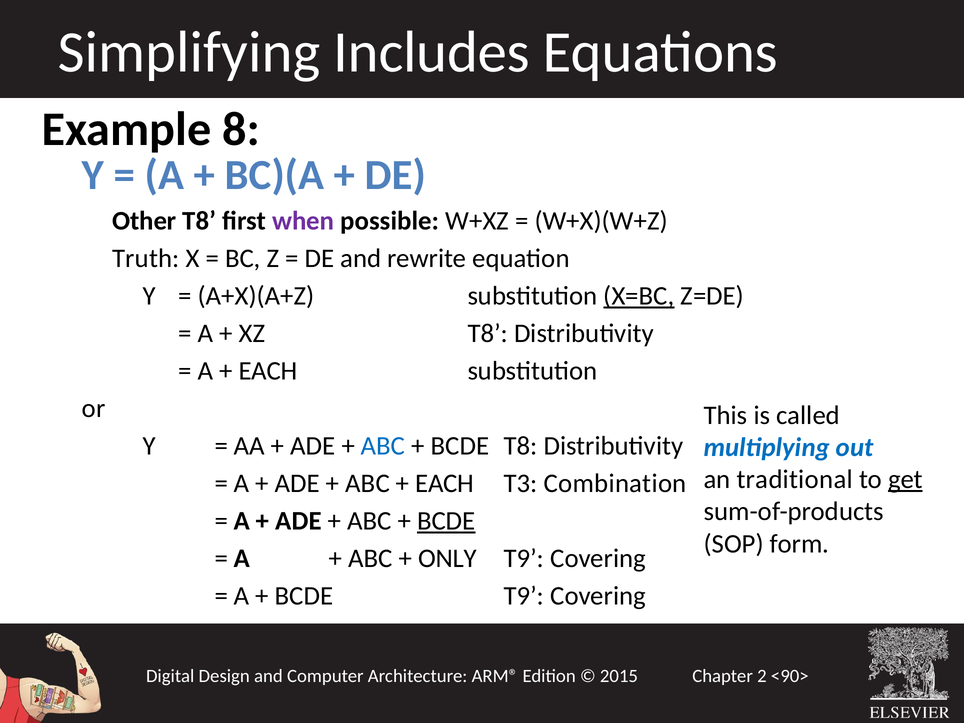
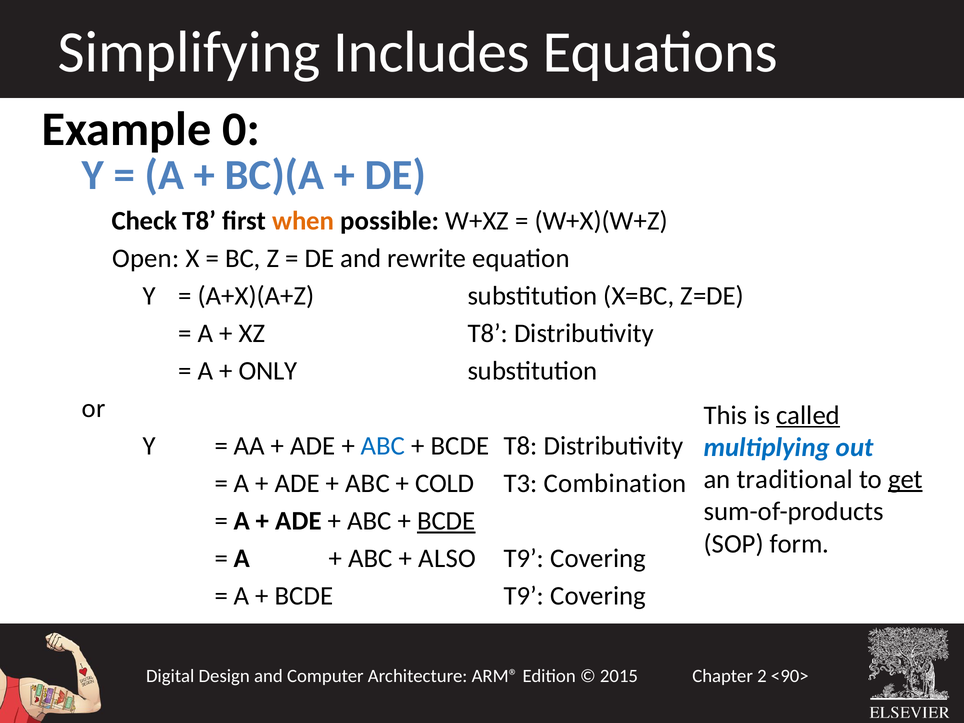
8: 8 -> 0 (241, 130)
Other: Other -> Check (144, 221)
when colour: purple -> orange (303, 221)
Truth: Truth -> Open (146, 258)
X=BC underline: present -> none (639, 296)
EACH: EACH -> ONLY (268, 371)
called underline: none -> present (808, 415)
EACH: EACH -> COLD (445, 483)
ONLY: ONLY -> ALSO (447, 558)
